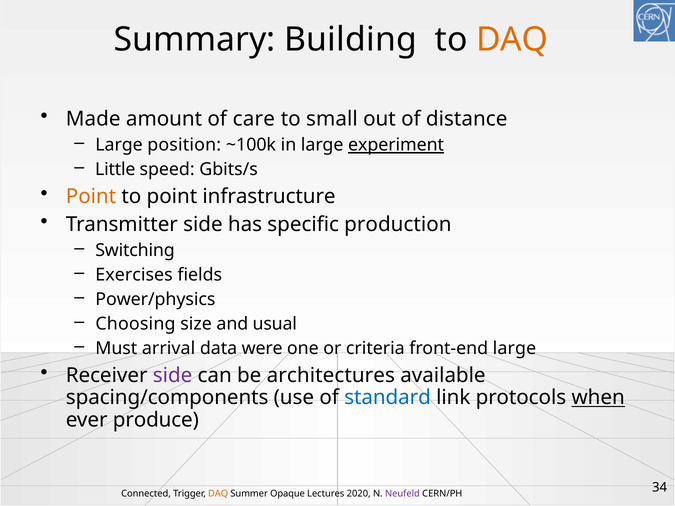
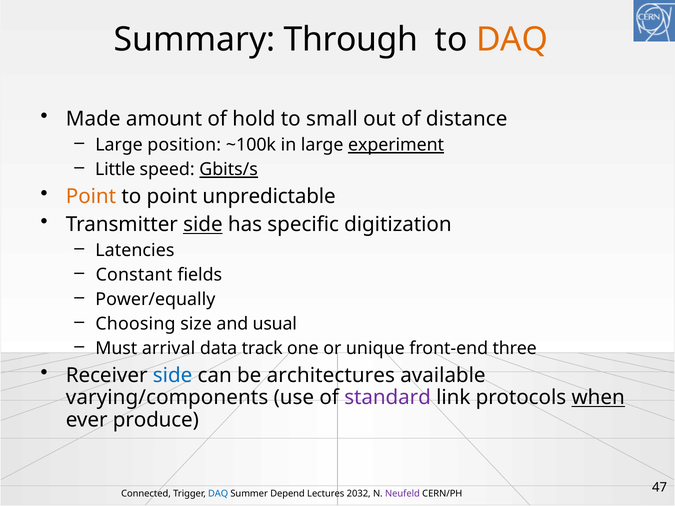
Building: Building -> Through (351, 39)
care: care -> hold (254, 119)
Gbits/s underline: none -> present (229, 170)
infrastructure: infrastructure -> unpredictable (269, 196)
side underline: none -> present (203, 225)
production: production -> digitization (398, 225)
Switching: Switching -> Latencies (135, 251)
Exercises: Exercises -> Constant (134, 275)
Power/physics: Power/physics -> Power/equally (155, 300)
were: were -> track (262, 349)
criteria: criteria -> unique (375, 349)
front-end large: large -> three (515, 349)
side colour: purple -> blue (173, 375)
spacing/components: spacing/components -> varying/components (167, 398)
standard colour: blue -> purple (388, 398)
DAQ colour: orange -> blue (218, 494)
Opaque: Opaque -> Depend (288, 494)
2020: 2020 -> 2032 (359, 494)
34: 34 -> 47 (660, 488)
